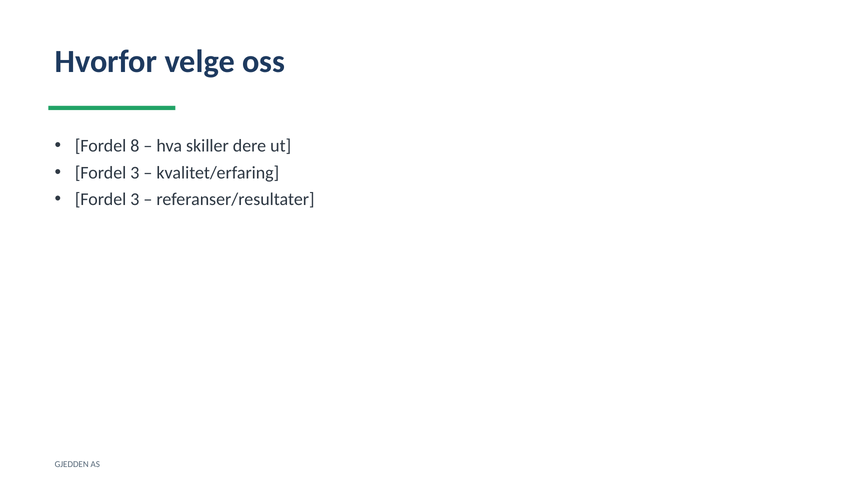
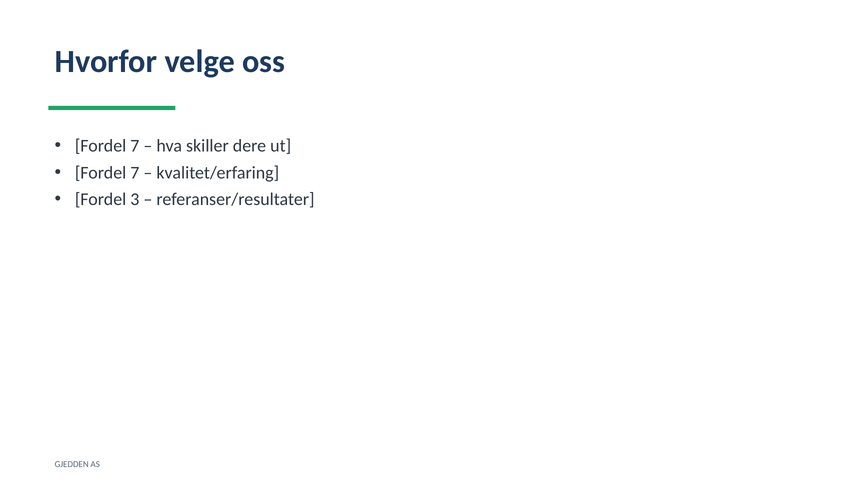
8: 8 -> 7 (135, 146)
3: 3 -> 7 (135, 173)
